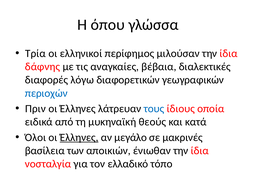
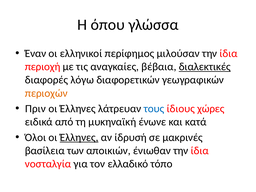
Τρία: Τρία -> Έναν (36, 53)
δάφνης: δάφνης -> περιοχή (43, 67)
διαλεκτικές underline: none -> present (205, 67)
περιοχών colour: blue -> orange (46, 93)
οποία: οποία -> χώρες (211, 109)
θεούς: θεούς -> ένωνε (152, 122)
μεγάλο: μεγάλο -> ίδρυσή (131, 137)
